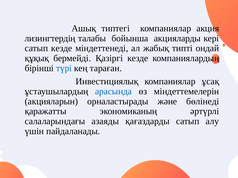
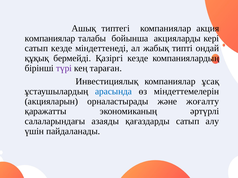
лизингтердің: лизингтердің -> компаниялар (50, 38)
түрі colour: blue -> purple (64, 68)
бөлінеді: бөлінеді -> жоғалту (203, 102)
